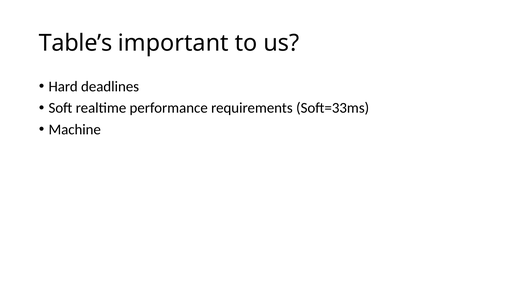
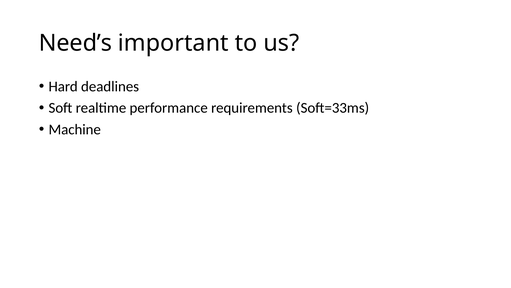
Table’s: Table’s -> Need’s (76, 43)
